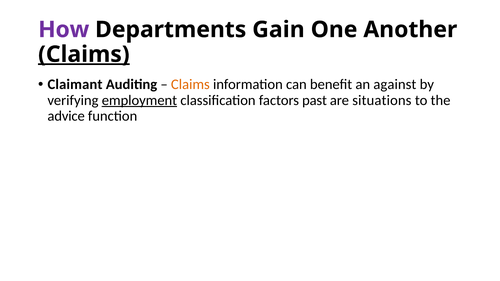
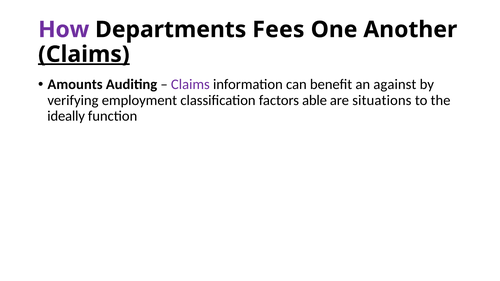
Gain: Gain -> Fees (278, 30)
Claimant: Claimant -> Amounts (75, 85)
Claims colour: orange -> purple (190, 85)
employment underline: present -> none (139, 100)
past: past -> able (315, 100)
advice: advice -> ideally (66, 116)
